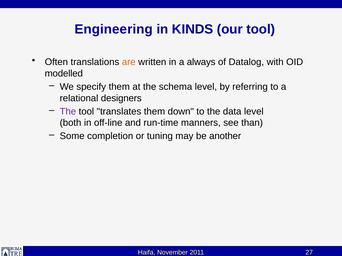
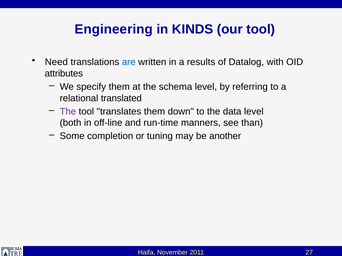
Often: Often -> Need (56, 62)
are colour: orange -> blue (129, 62)
always: always -> results (201, 62)
modelled: modelled -> attributes (64, 74)
designers: designers -> translated (121, 98)
